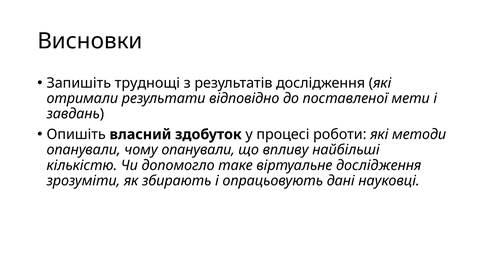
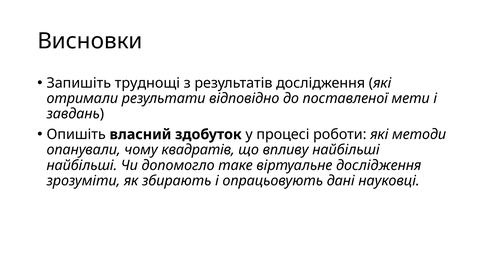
чому опанували: опанували -> квадратів (198, 150)
кількістю: кількістю -> найбільші (82, 165)
